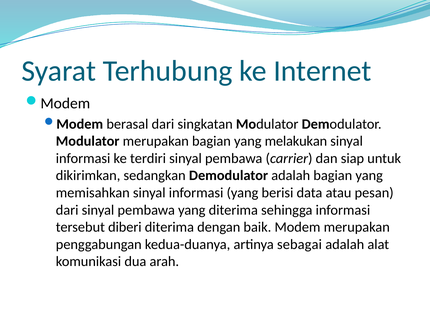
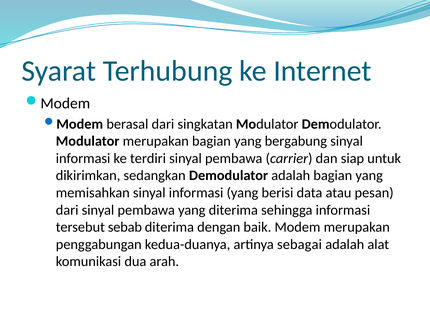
melakukan: melakukan -> bergabung (296, 141)
diberi: diberi -> sebab (125, 227)
